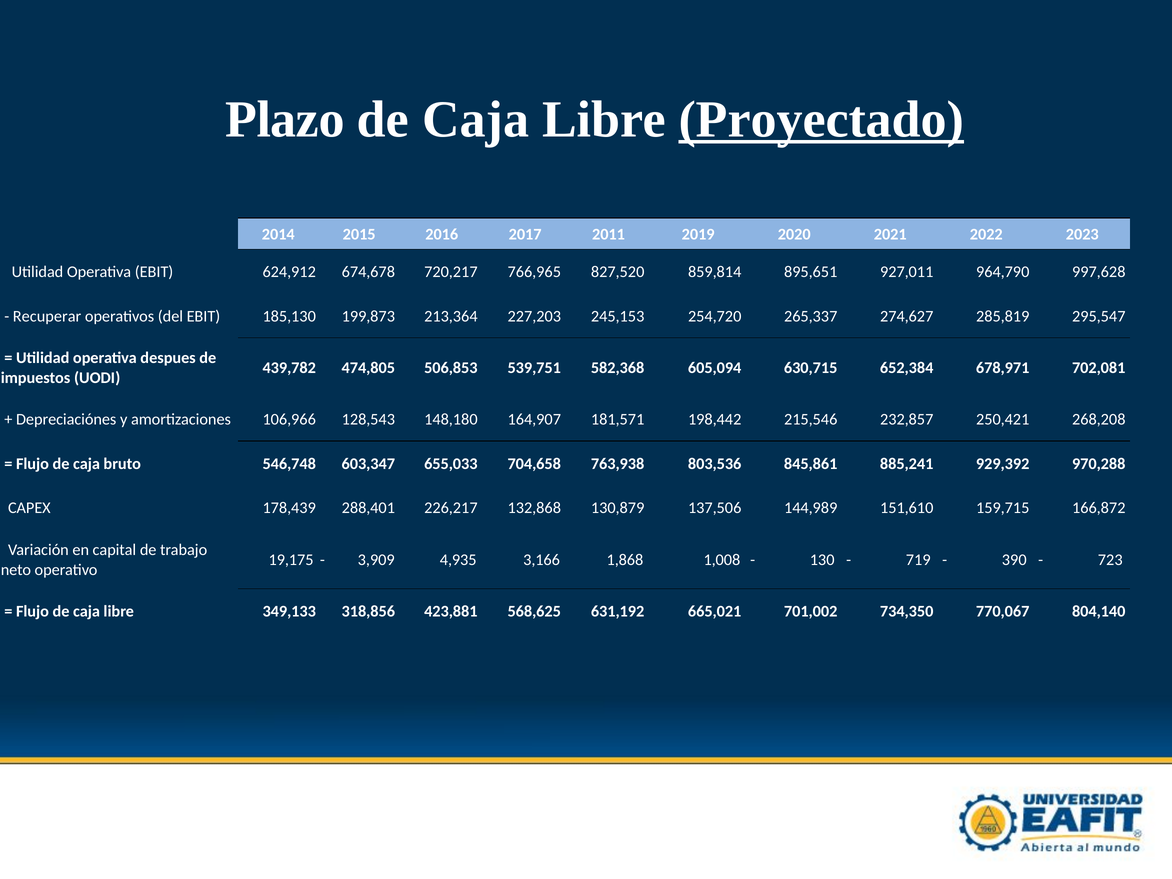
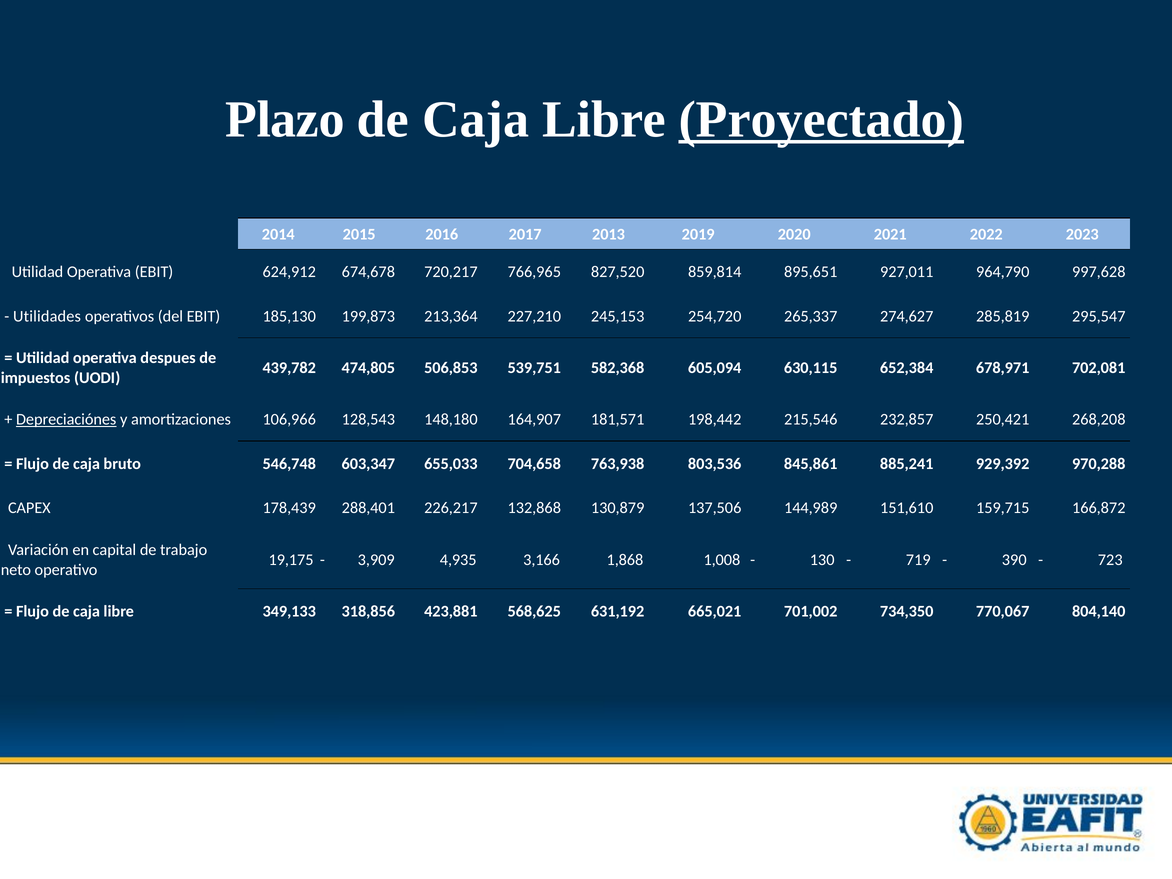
2011: 2011 -> 2013 (608, 234)
Recuperar: Recuperar -> Utilidades (47, 316)
227,203: 227,203 -> 227,210 (534, 316)
630,715: 630,715 -> 630,115 (811, 368)
Depreciaciónes underline: none -> present (66, 419)
